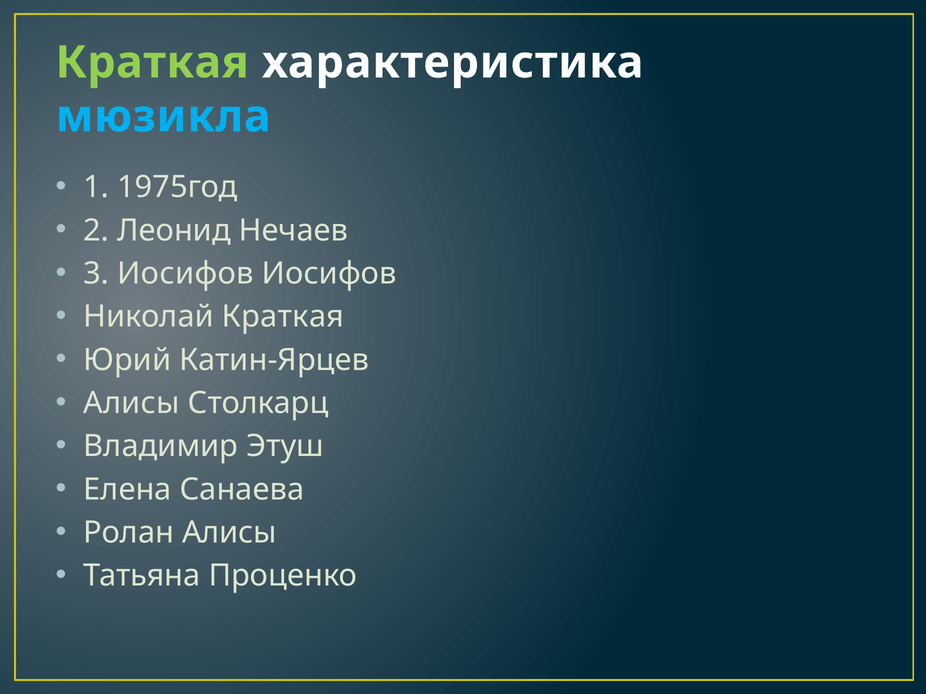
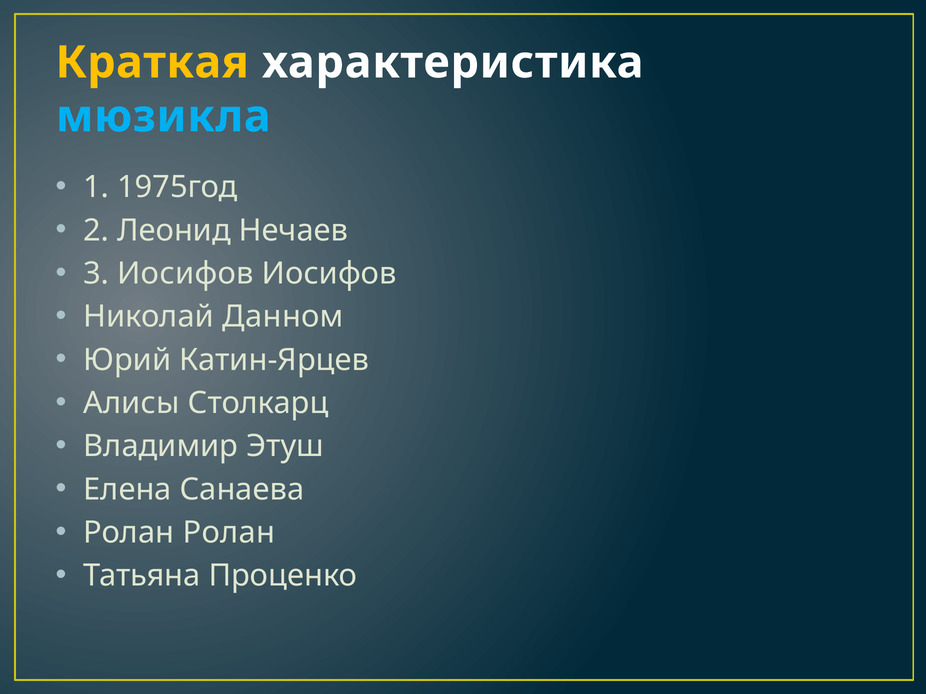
Краткая colour: light green -> yellow (152, 63)
Николай Краткая: Краткая -> Данном (283, 317)
Ролан Алисы: Алисы -> Ролан (229, 533)
